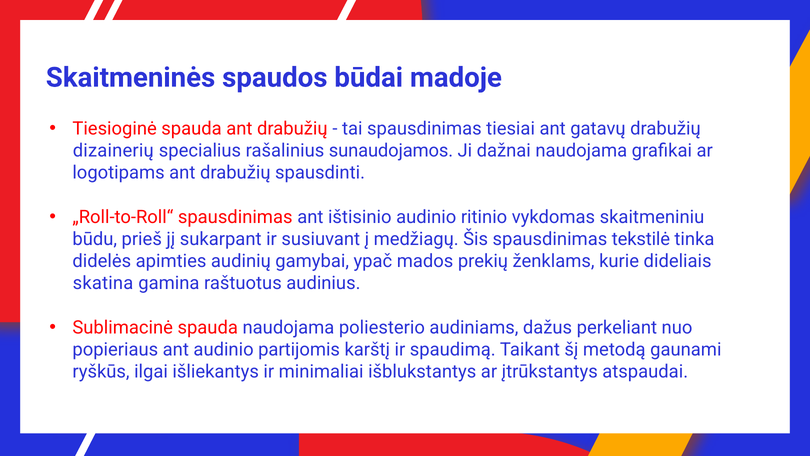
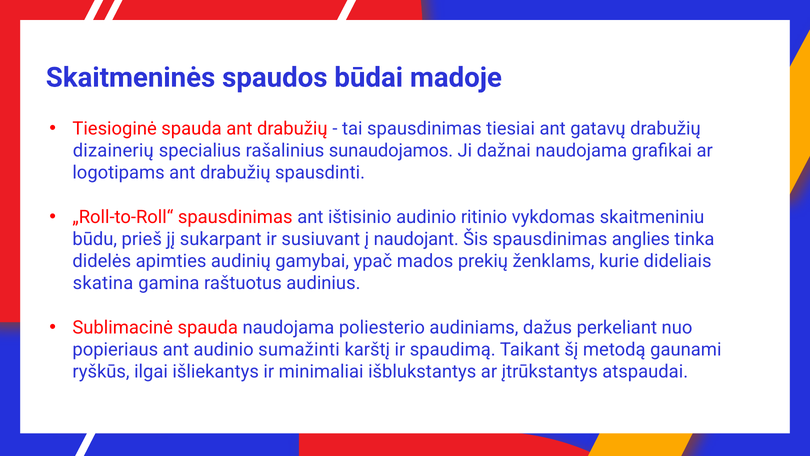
medžiagų: medžiagų -> naudojant (416, 239)
tekstilė: tekstilė -> anglies (641, 239)
partijomis: partijomis -> sumažinti (299, 349)
